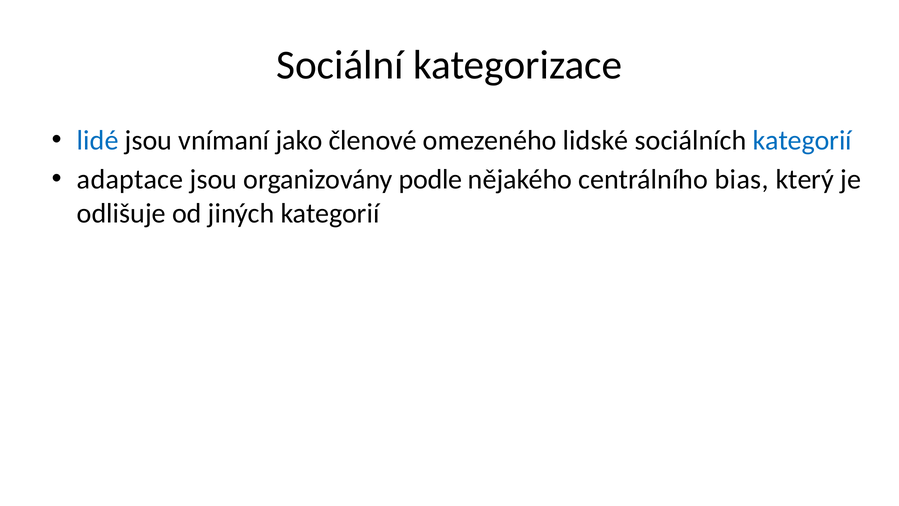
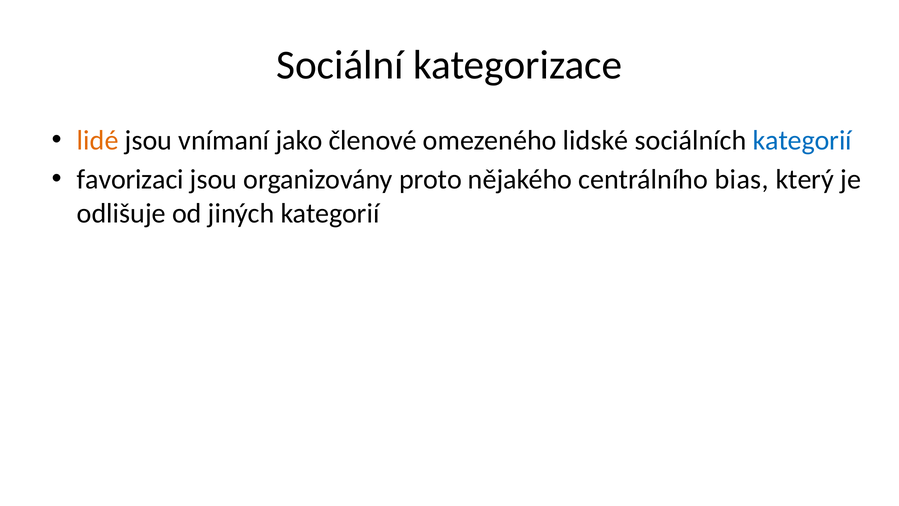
lidé colour: blue -> orange (98, 140)
adaptace: adaptace -> favorizaci (130, 180)
podle: podle -> proto (430, 180)
